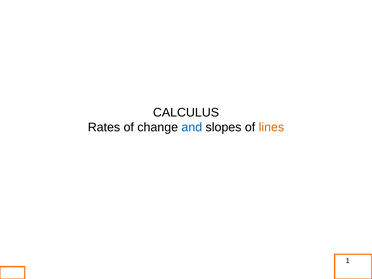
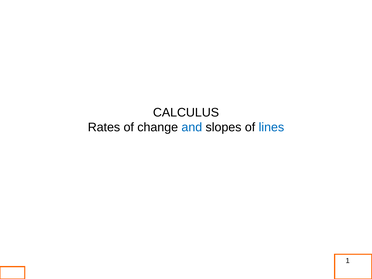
lines colour: orange -> blue (271, 127)
